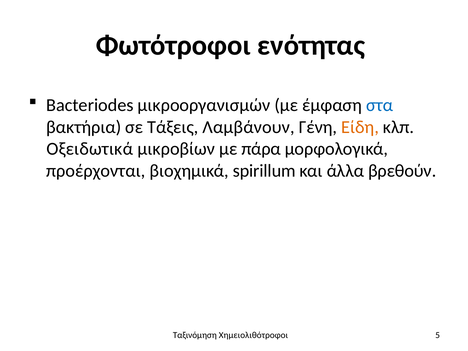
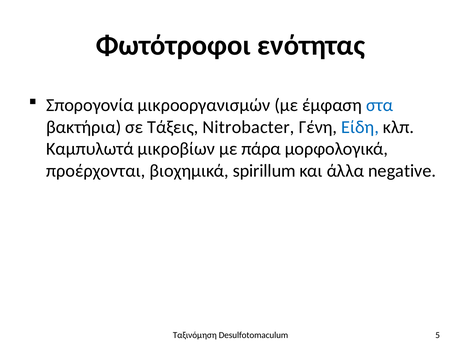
Bacteriodes: Bacteriodes -> Σπορογονία (90, 105)
Λαμβάνουν: Λαμβάνουν -> Nitrobacter (249, 127)
Είδη colour: orange -> blue (360, 127)
Οξειδωτικά: Οξειδωτικά -> Καμπυλωτά (90, 149)
βρεθούν: βρεθούν -> negative (402, 171)
Χημειολιθότροφοι: Χημειολιθότροφοι -> Desulfotomaculum (253, 335)
